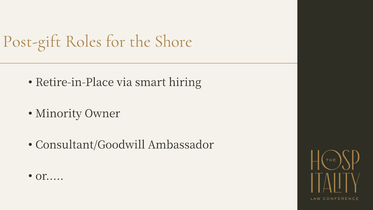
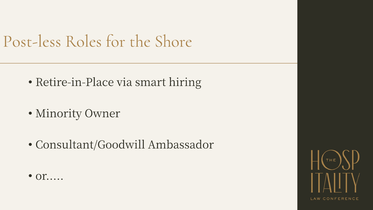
Post-gift: Post-gift -> Post-less (32, 41)
